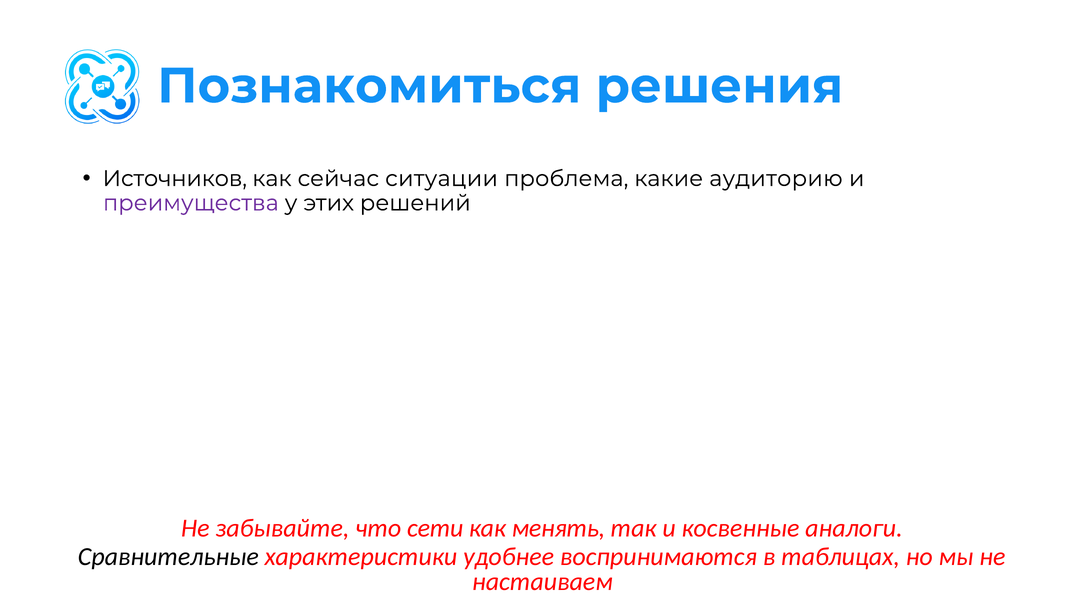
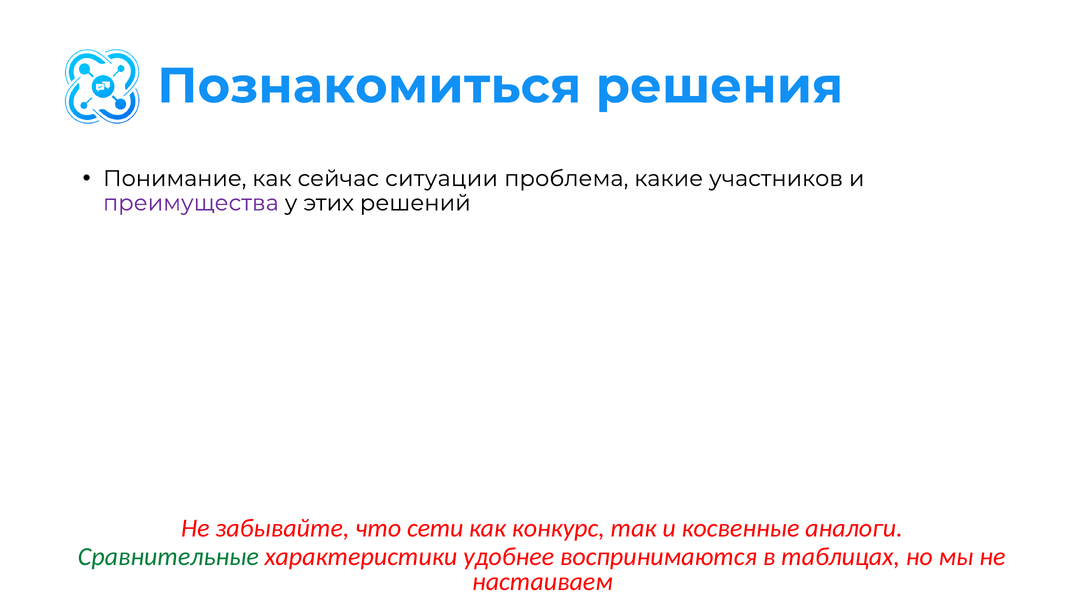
Источников: Источников -> Понимание (175, 178)
аудиторию: аудиторию -> участников (776, 178)
менять: менять -> конкурс (558, 528)
Сравнительные colour: black -> green (168, 556)
